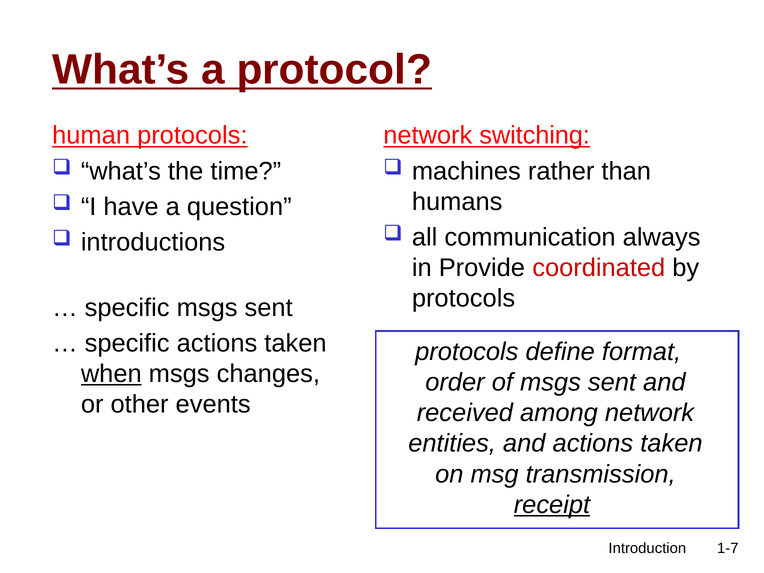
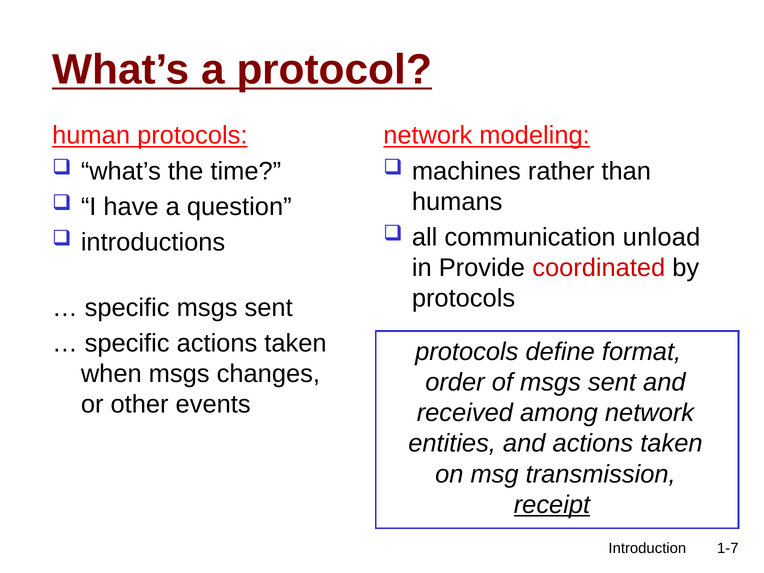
switching: switching -> modeling (535, 135)
always: always -> unload (662, 237)
when underline: present -> none (111, 374)
